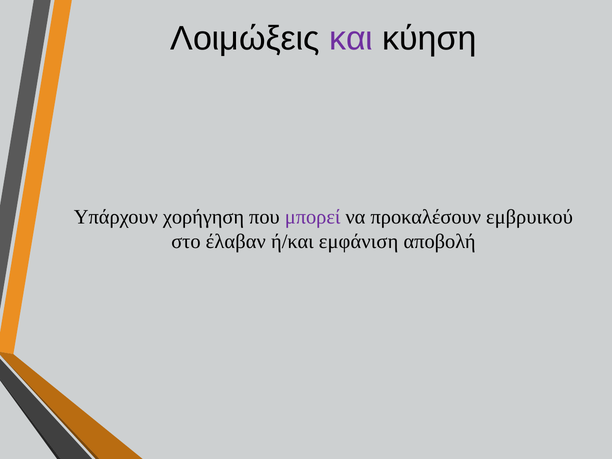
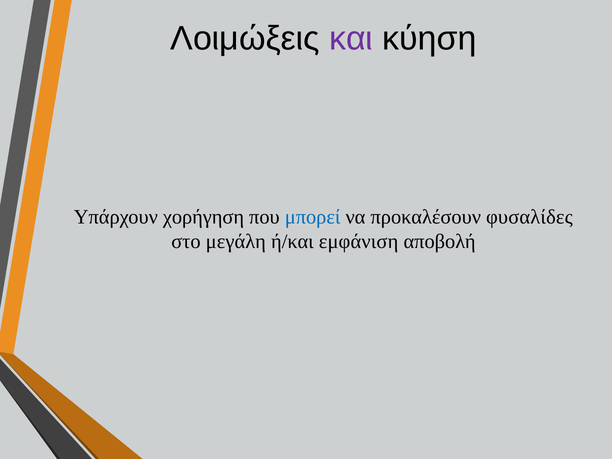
μπορεί colour: purple -> blue (313, 217)
εμβρυικού: εμβρυικού -> φυσαλίδες (529, 217)
έλαβαν: έλαβαν -> μεγάλη (236, 242)
